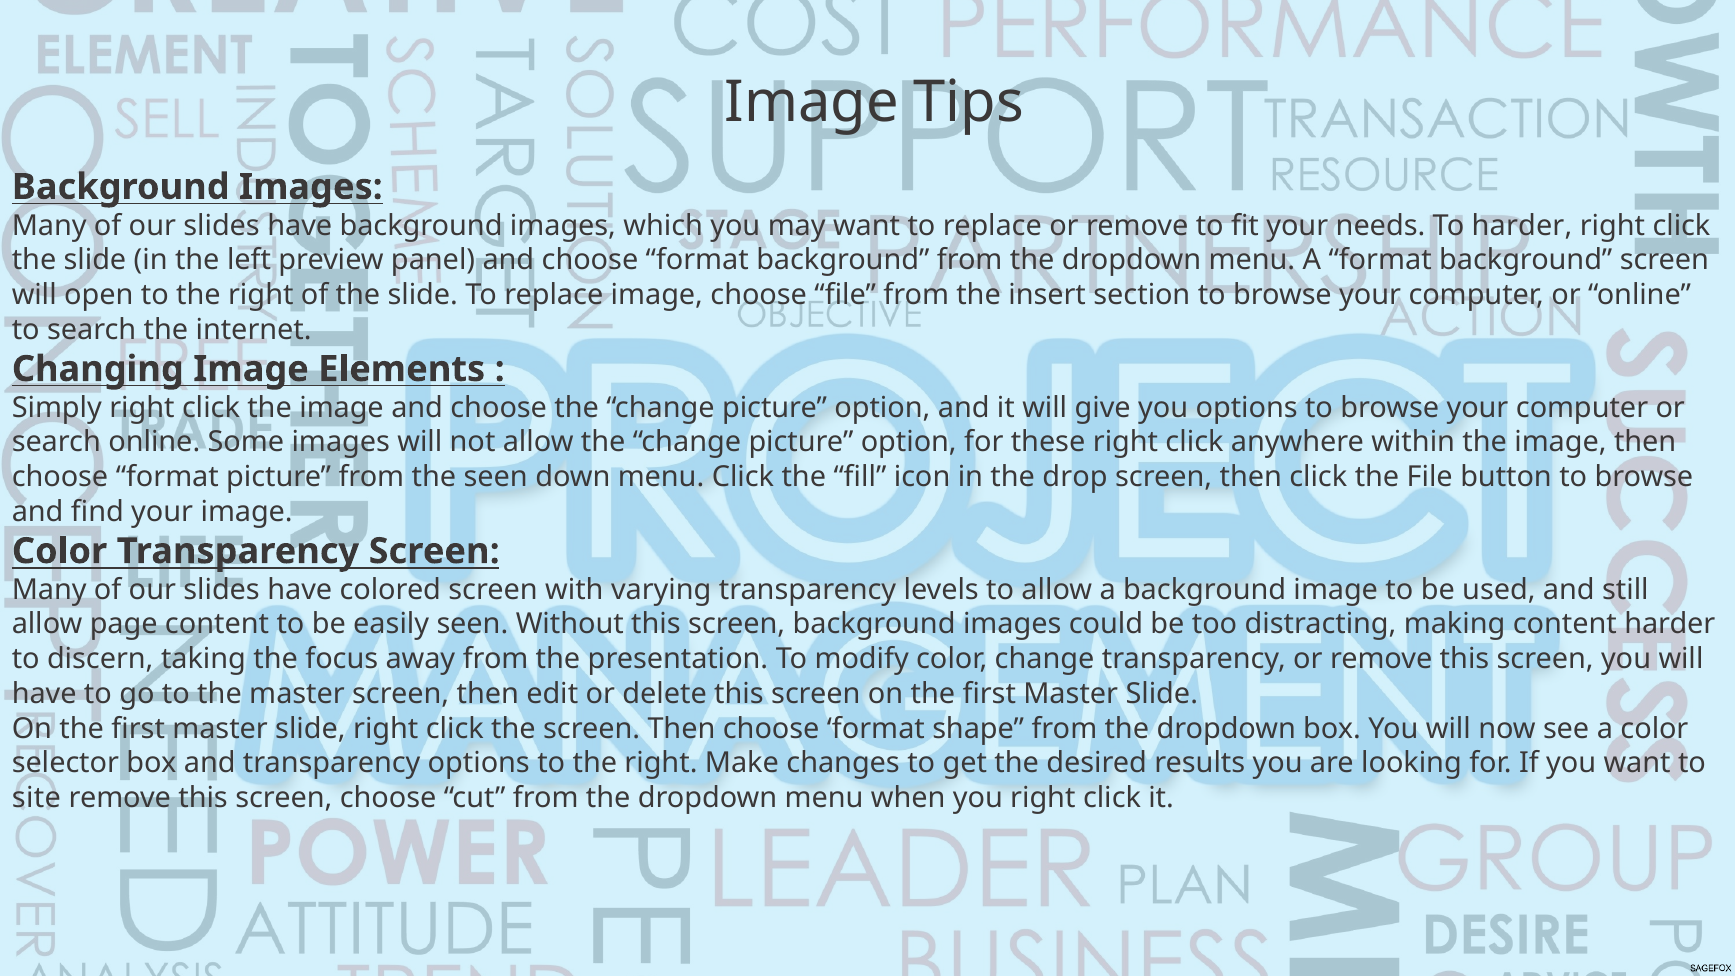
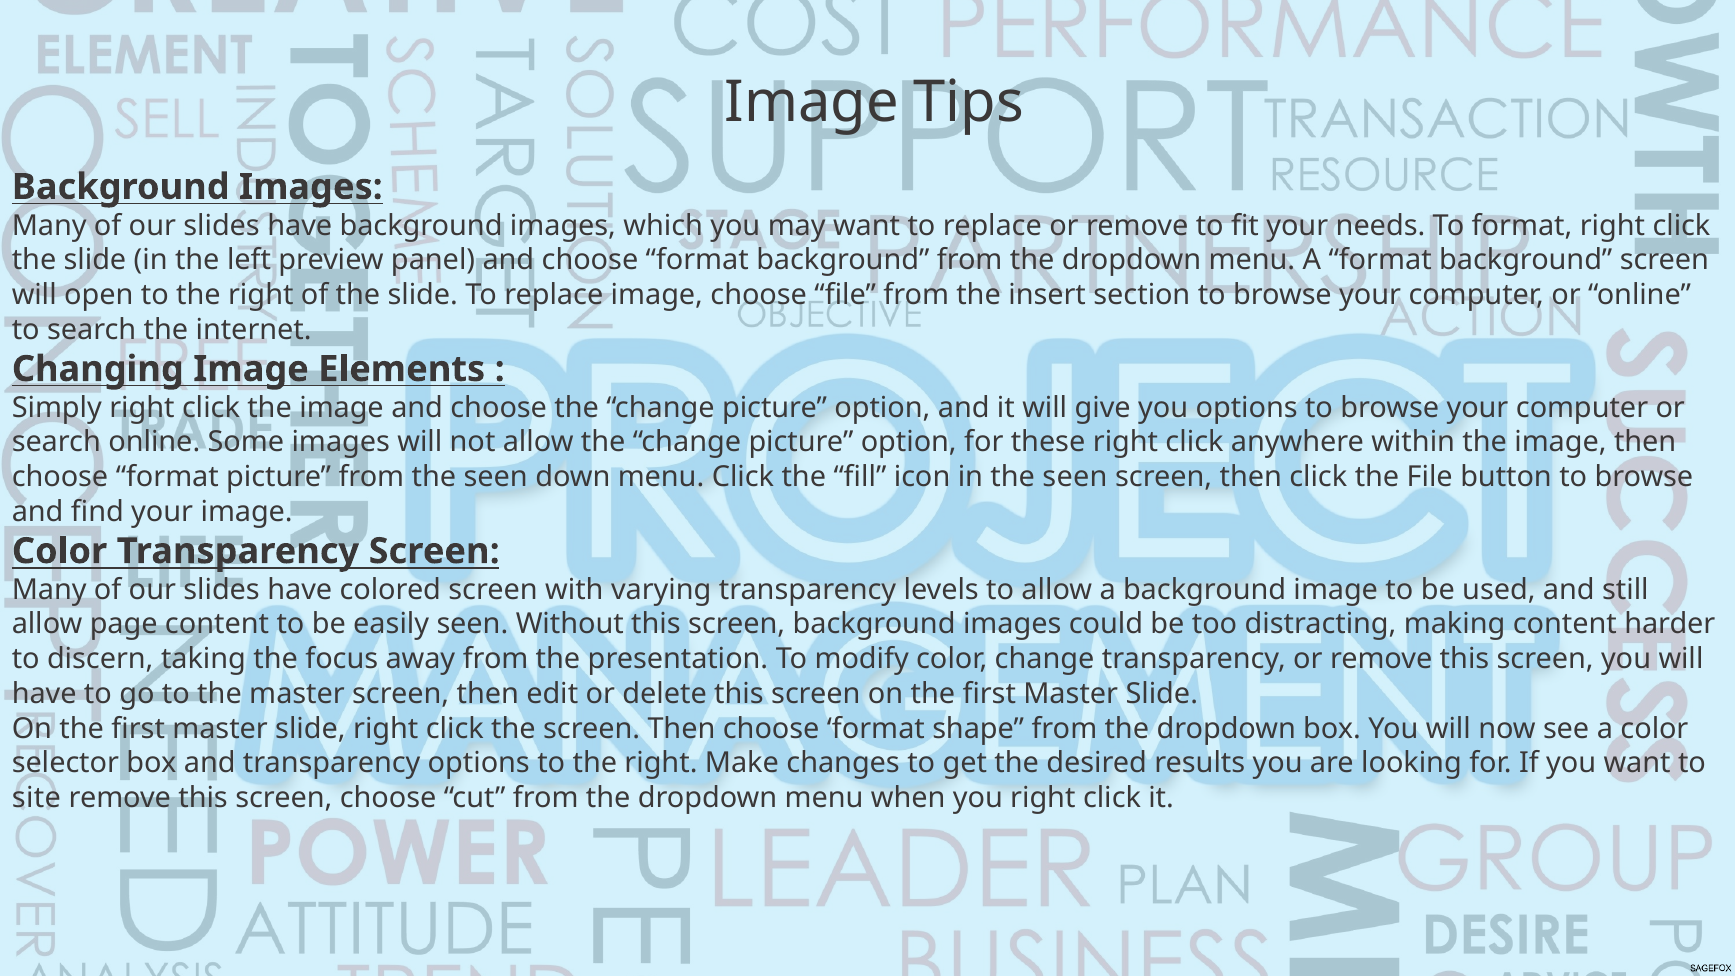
To harder: harder -> format (1522, 225)
in the drop: drop -> seen (1075, 477)
